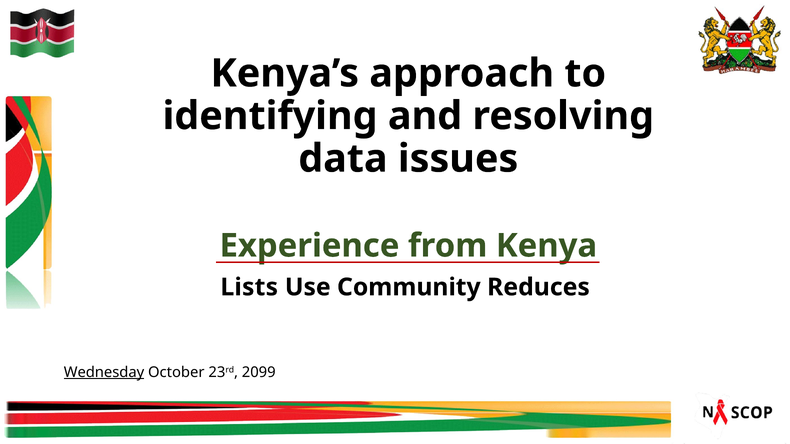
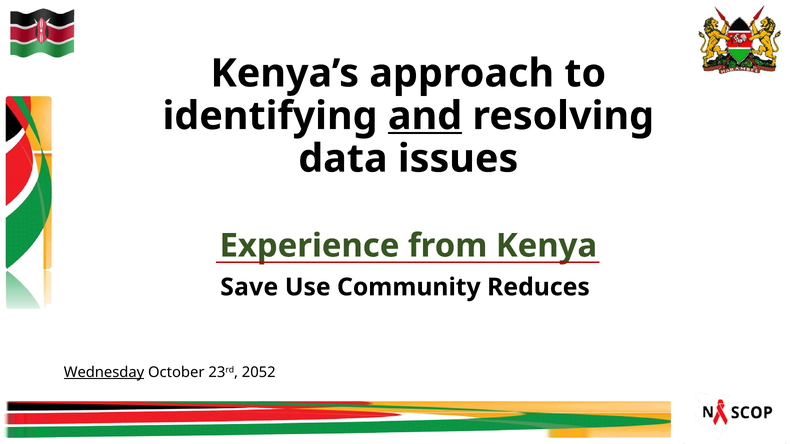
and underline: none -> present (425, 116)
Lists: Lists -> Save (249, 287)
2099: 2099 -> 2052 (259, 372)
